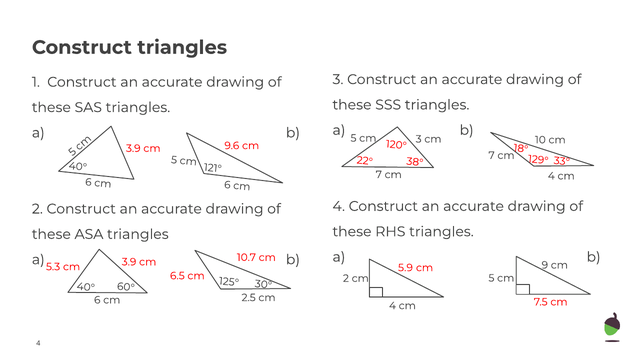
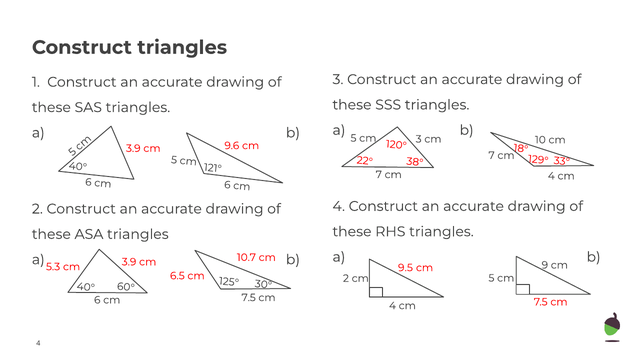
5.9: 5.9 -> 9.5 (405, 268)
2.5: 2.5 -> 7.5 (249, 298)
